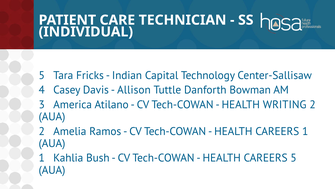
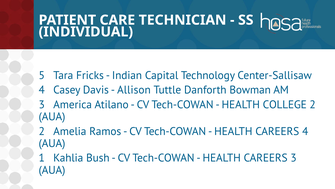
WRITING: WRITING -> COLLEGE (285, 104)
CAREERS 1: 1 -> 4 (305, 131)
CAREERS 5: 5 -> 3 (294, 158)
